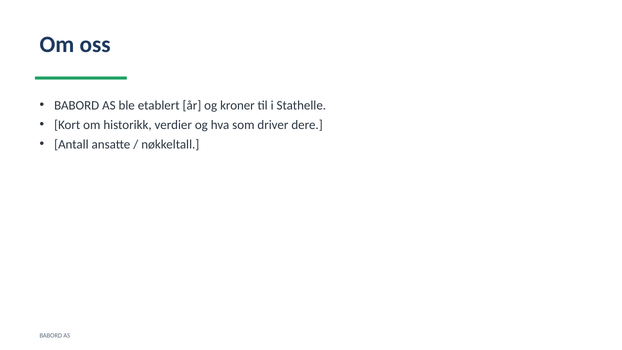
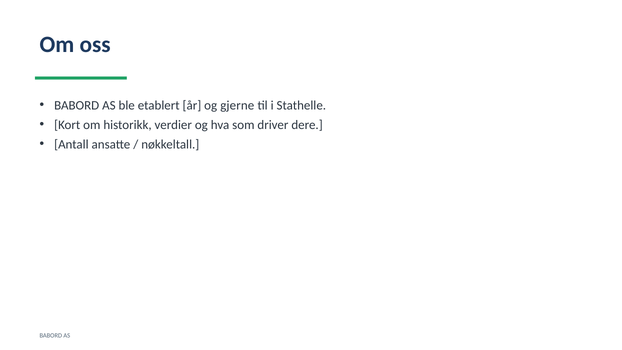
kroner: kroner -> gjerne (237, 105)
